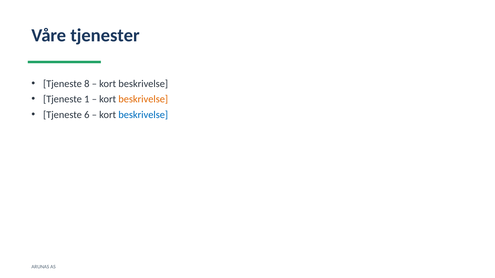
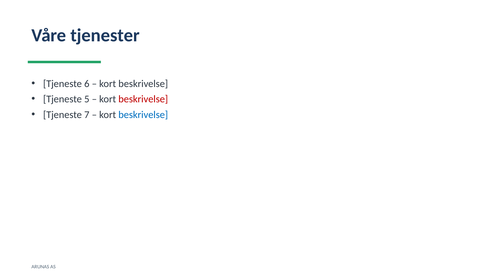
8: 8 -> 6 (87, 84)
1: 1 -> 5 (87, 99)
beskrivelse colour: orange -> red (143, 99)
6: 6 -> 7 (87, 115)
